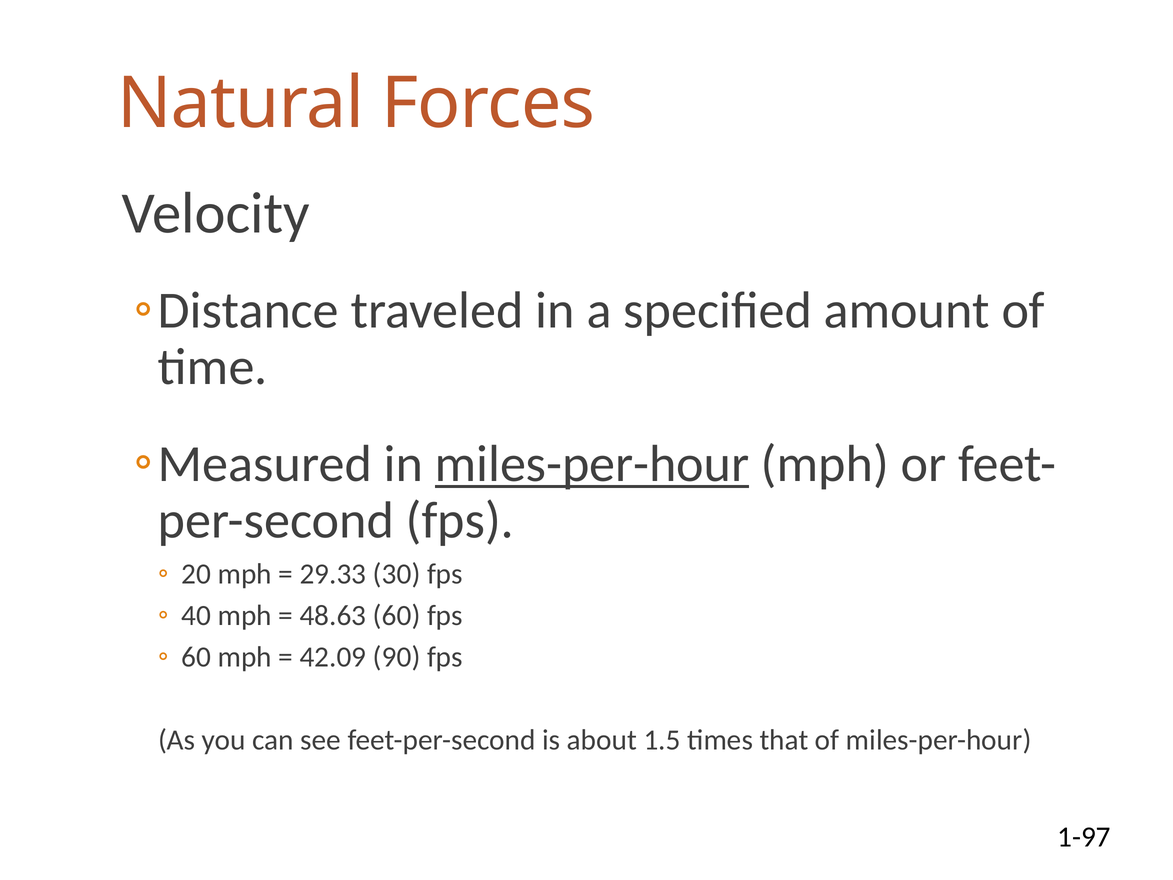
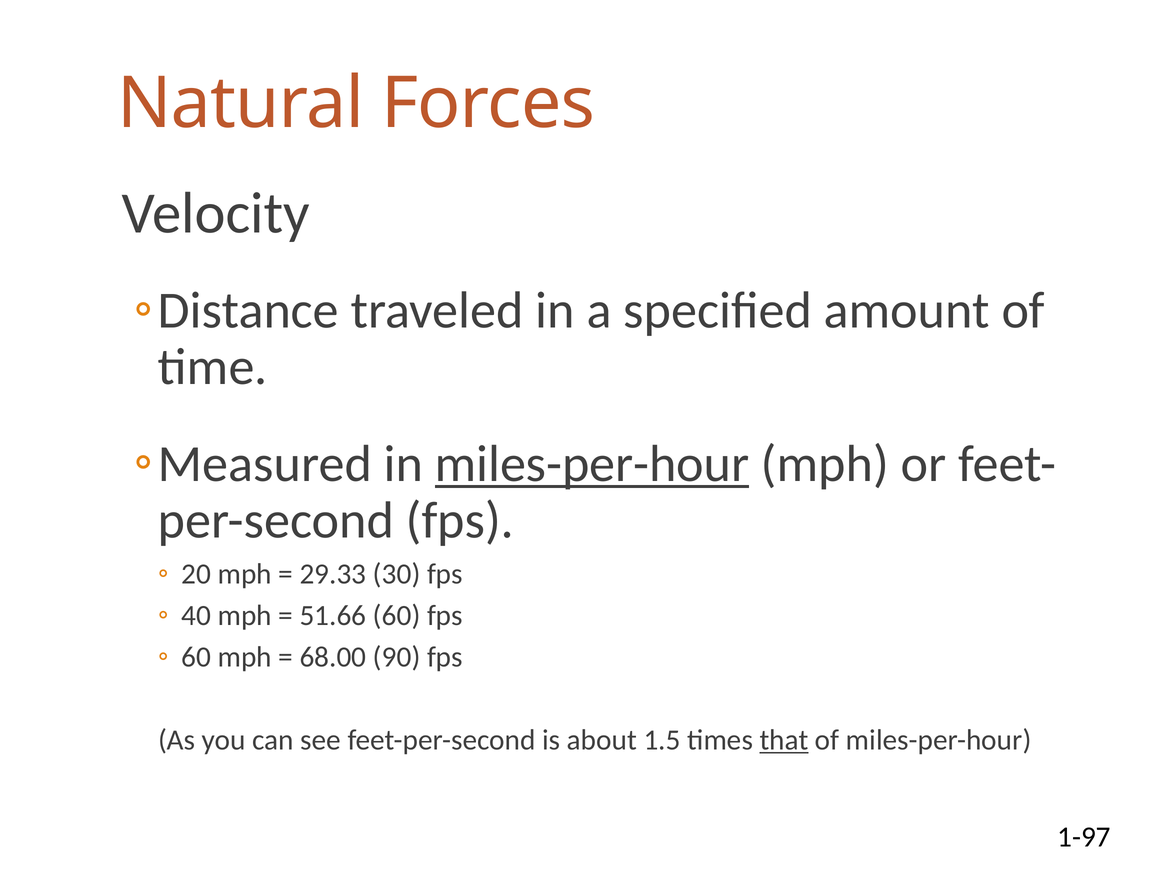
48.63: 48.63 -> 51.66 (333, 616)
42.09: 42.09 -> 68.00 (333, 657)
that underline: none -> present (784, 740)
